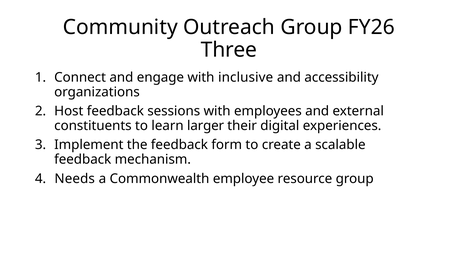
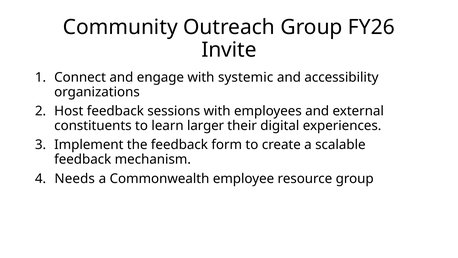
Three: Three -> Invite (229, 50)
inclusive: inclusive -> systemic (246, 77)
